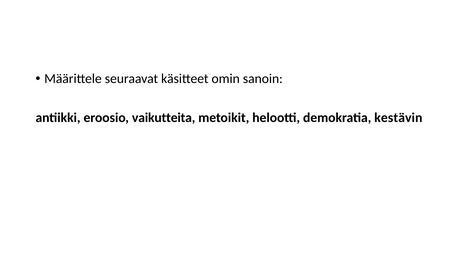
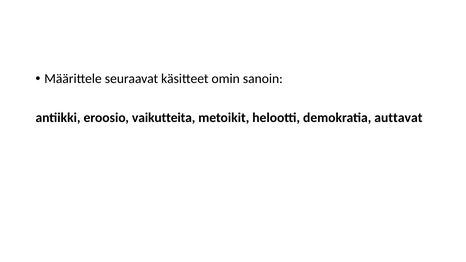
kestävin: kestävin -> auttavat (398, 118)
